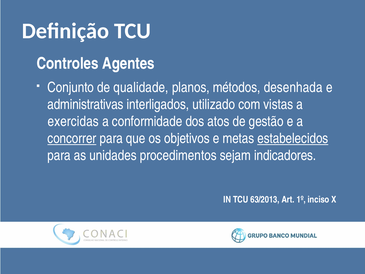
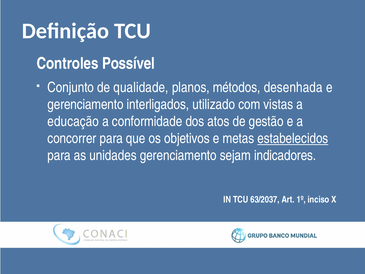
Agentes: Agentes -> Possível (128, 63)
administrativas: administrativas -> gerenciamento (85, 104)
exercidas: exercidas -> educação (73, 121)
concorrer underline: present -> none (72, 138)
unidades procedimentos: procedimentos -> gerenciamento (178, 155)
63/2013: 63/2013 -> 63/2037 (265, 199)
